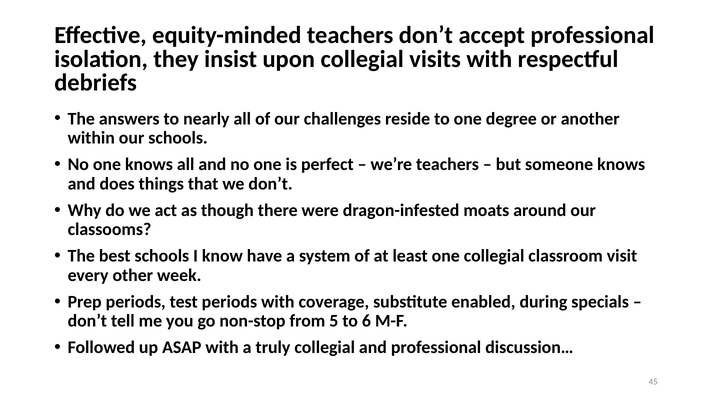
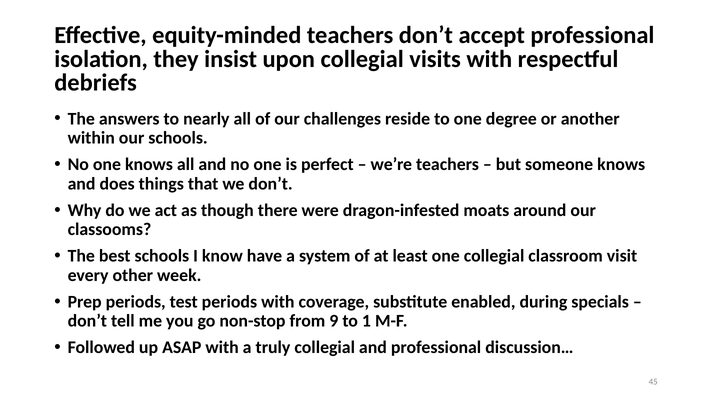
5: 5 -> 9 (334, 321)
6: 6 -> 1 (366, 321)
